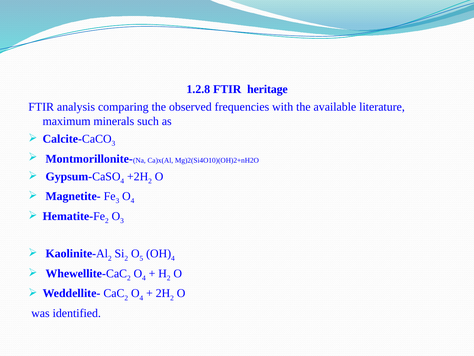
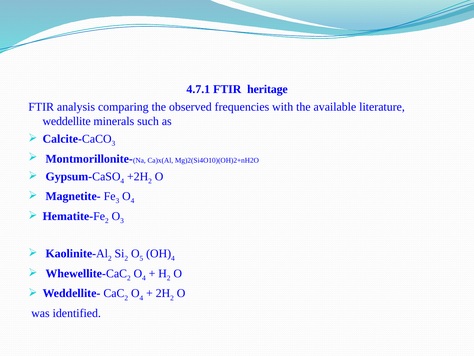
1.2.8: 1.2.8 -> 4.7.1 (198, 89)
maximum: maximum -> weddellite (67, 121)
